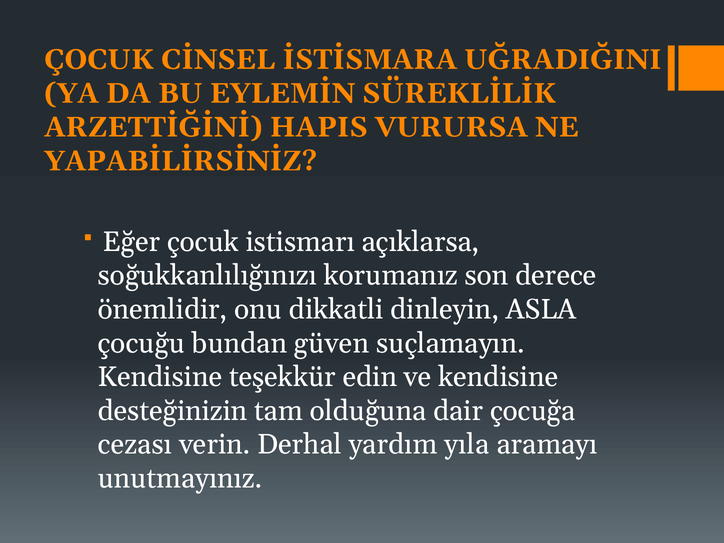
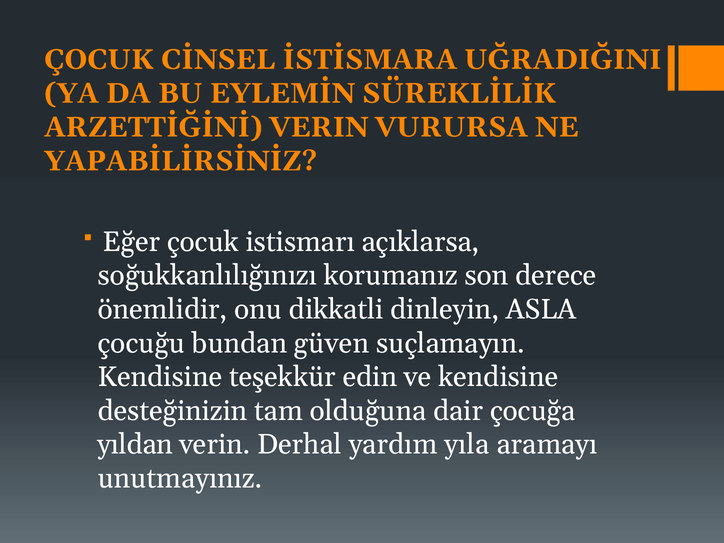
ARZETTİĞİNİ HAPIS: HAPIS -> VERIN (319, 127)
cezası: cezası -> yıldan (135, 445)
